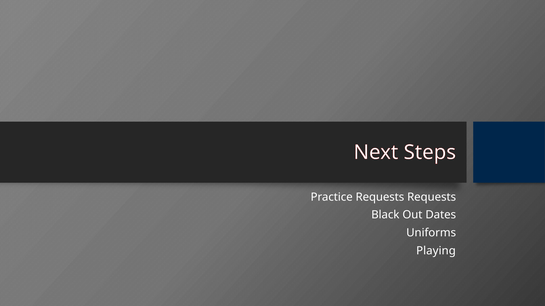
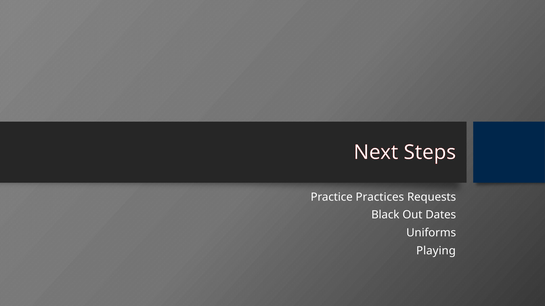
Practice Requests: Requests -> Practices (380, 197)
